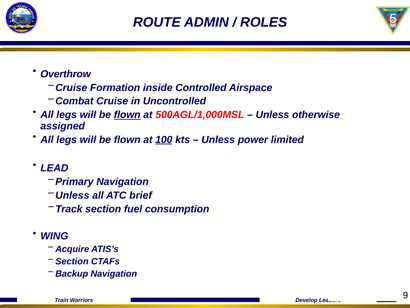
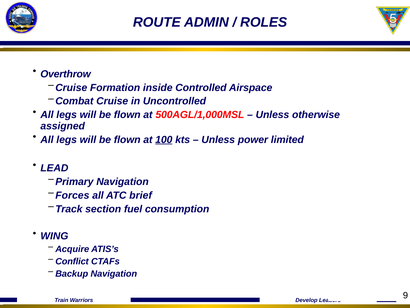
flown underline: present -> none (127, 115)
Unless: Unless -> Forces (72, 195)
Section: Section -> Conflict (72, 261)
